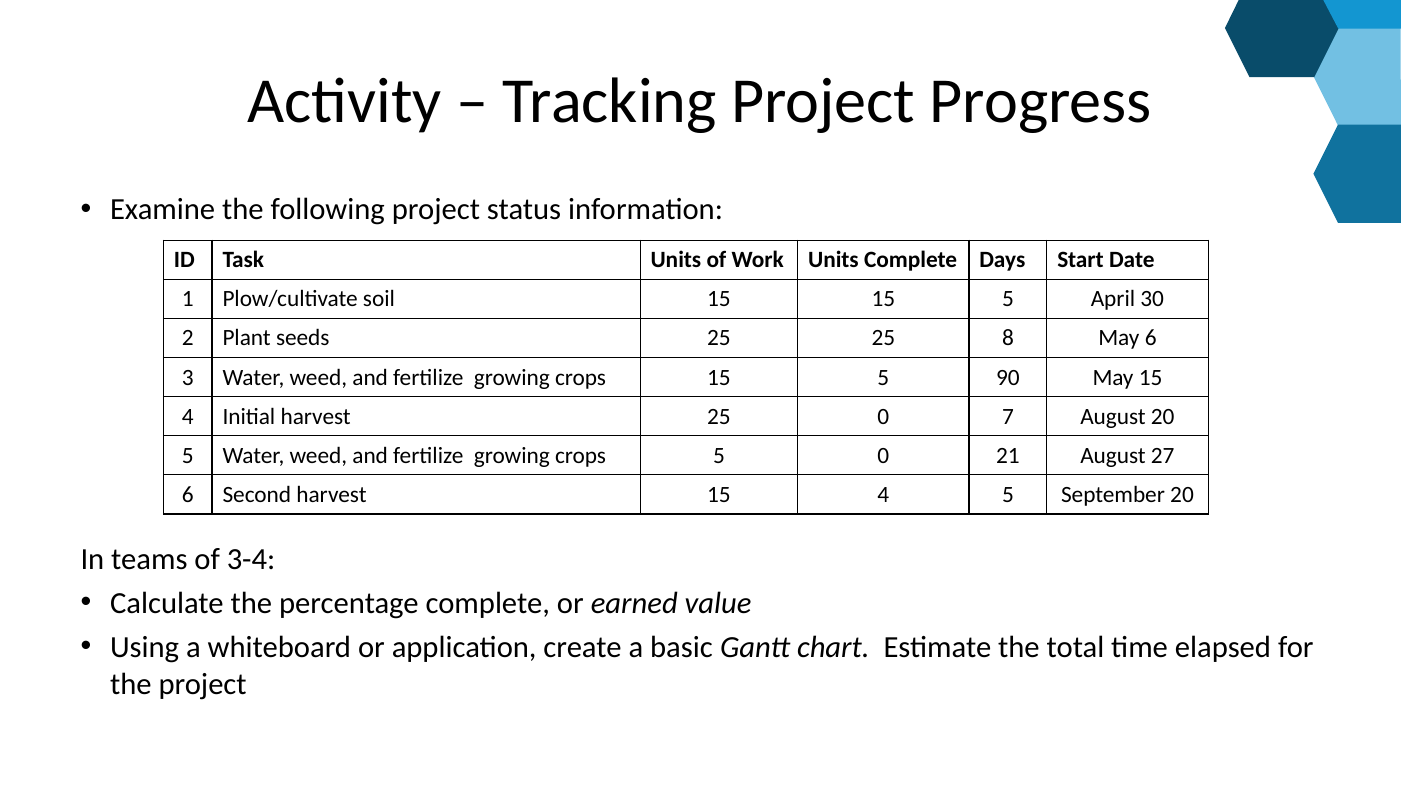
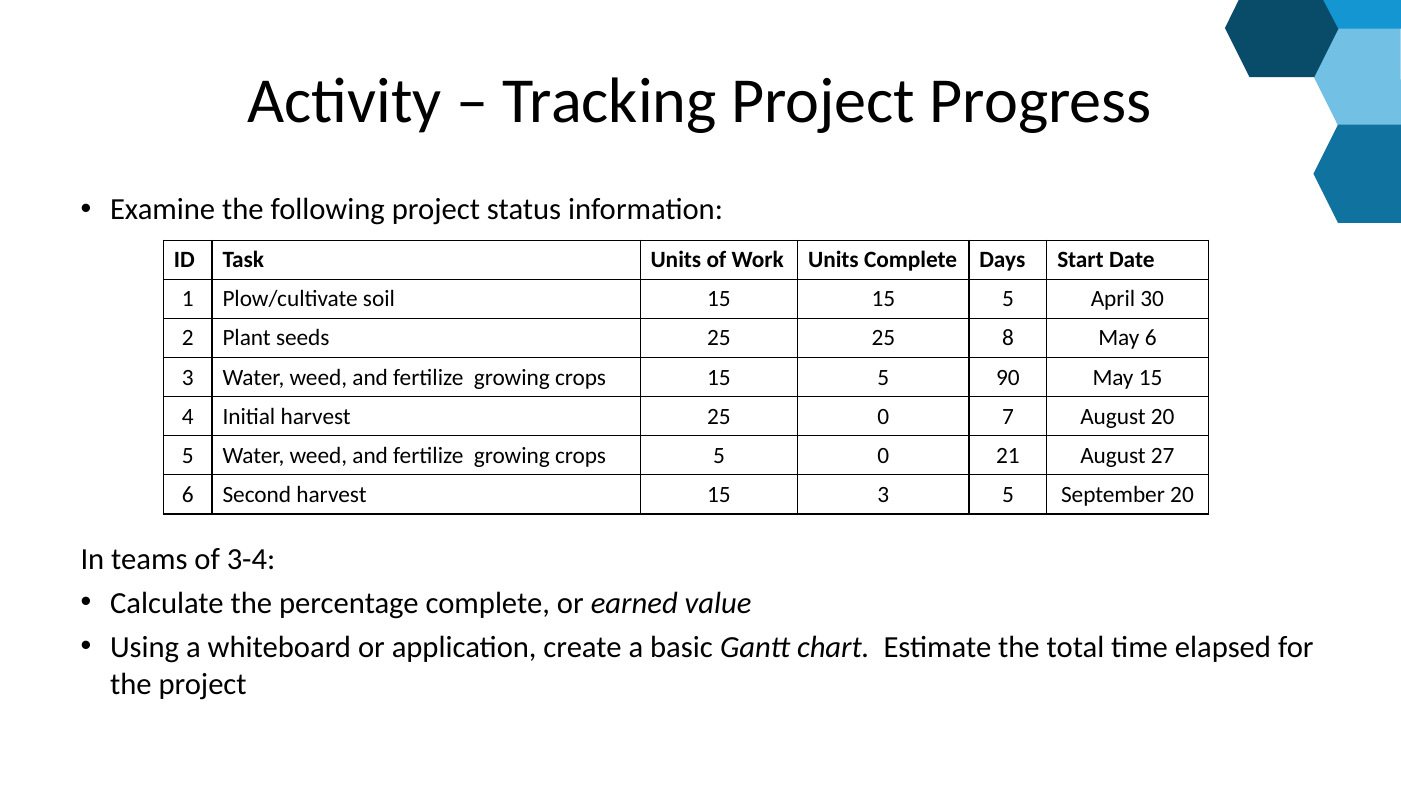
harvest 15 4: 4 -> 3 (883, 495)
